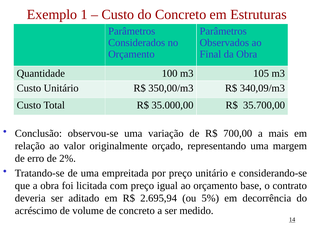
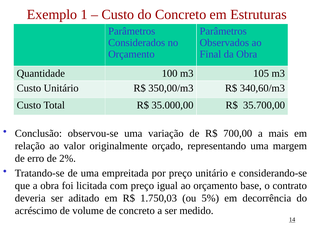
340,09/m3: 340,09/m3 -> 340,60/m3 (262, 88)
2.695,94: 2.695,94 -> 1.750,03 (159, 199)
